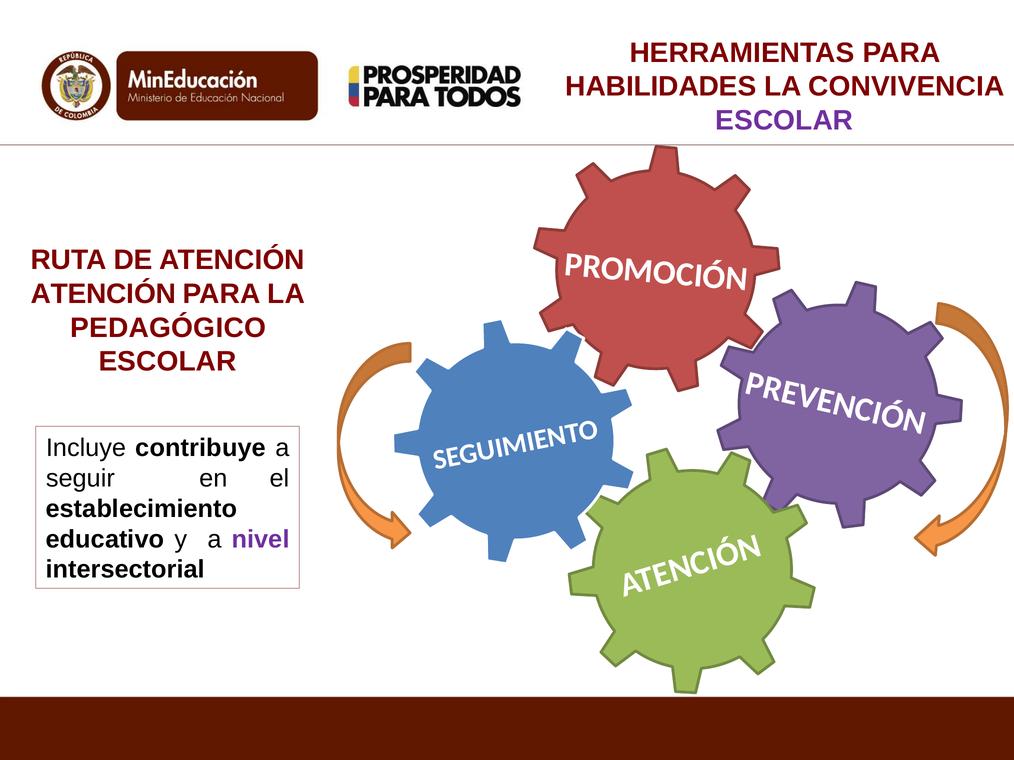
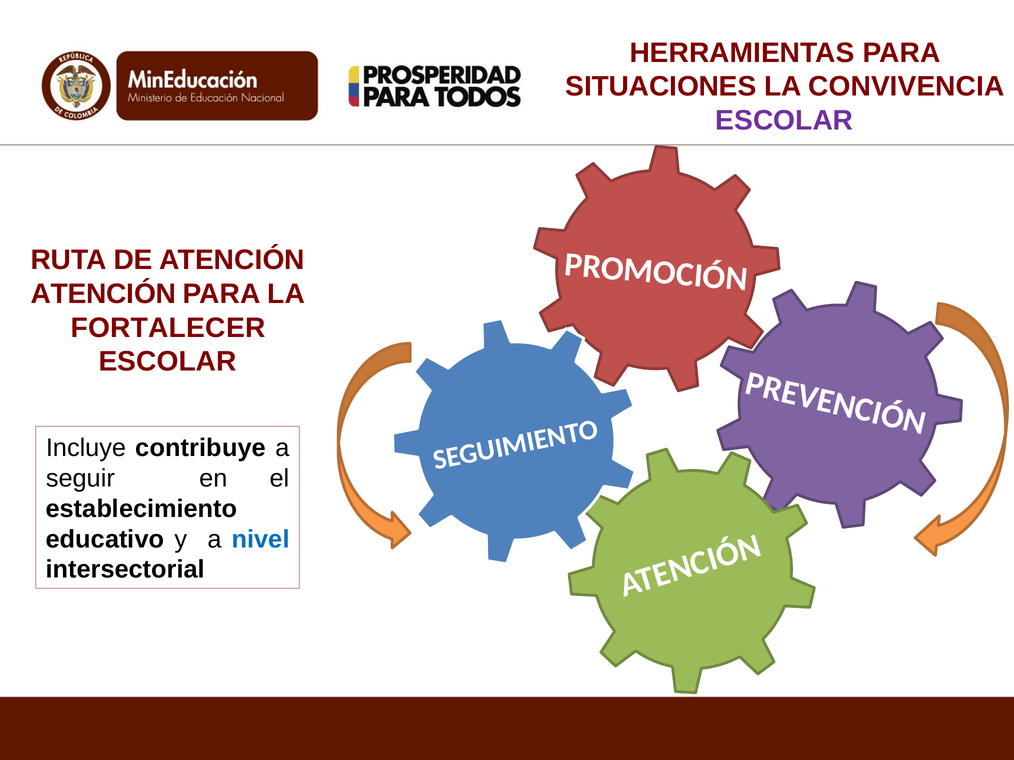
HABILIDADES: HABILIDADES -> SITUACIONES (661, 87)
PEDAGÓGICO: PEDAGÓGICO -> FORTALECER (168, 328)
nivel colour: purple -> blue (261, 540)
